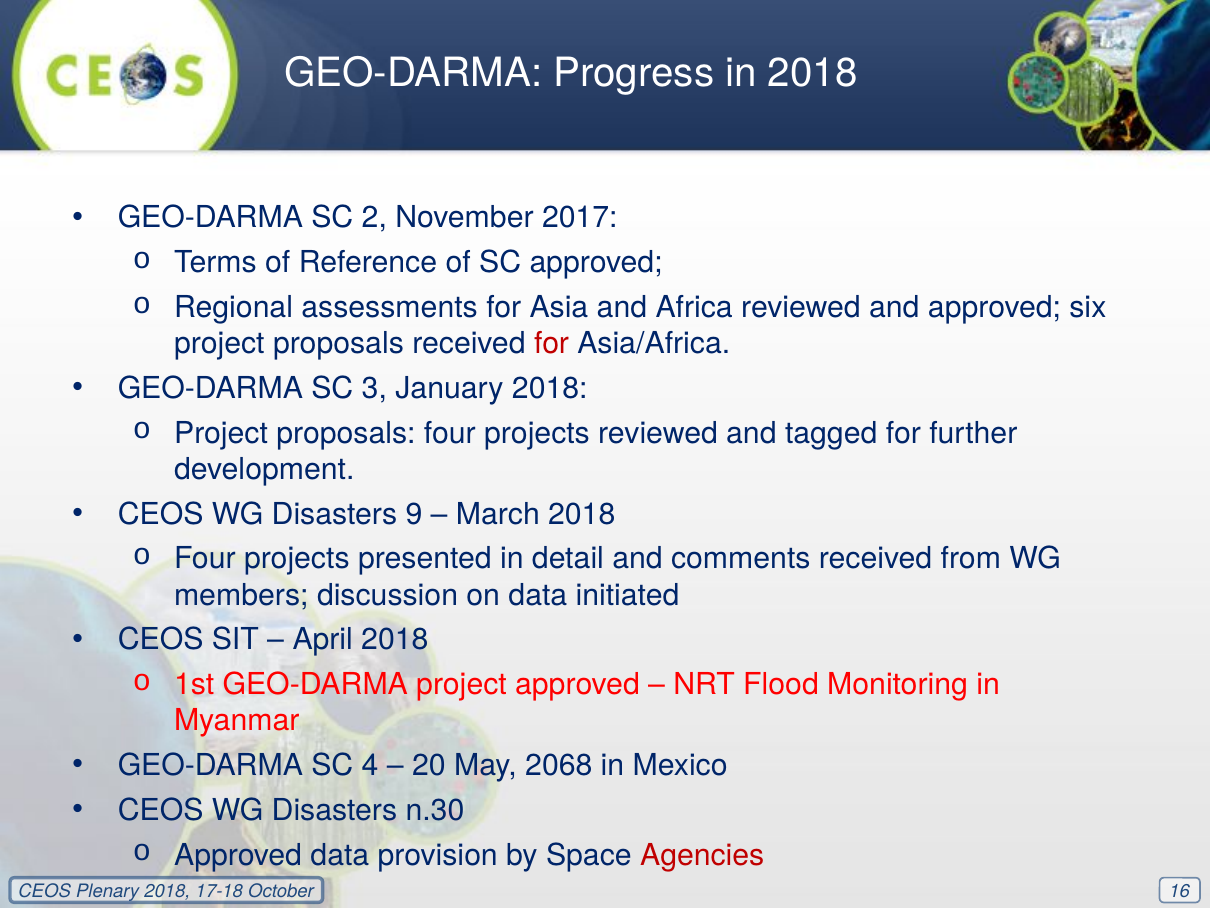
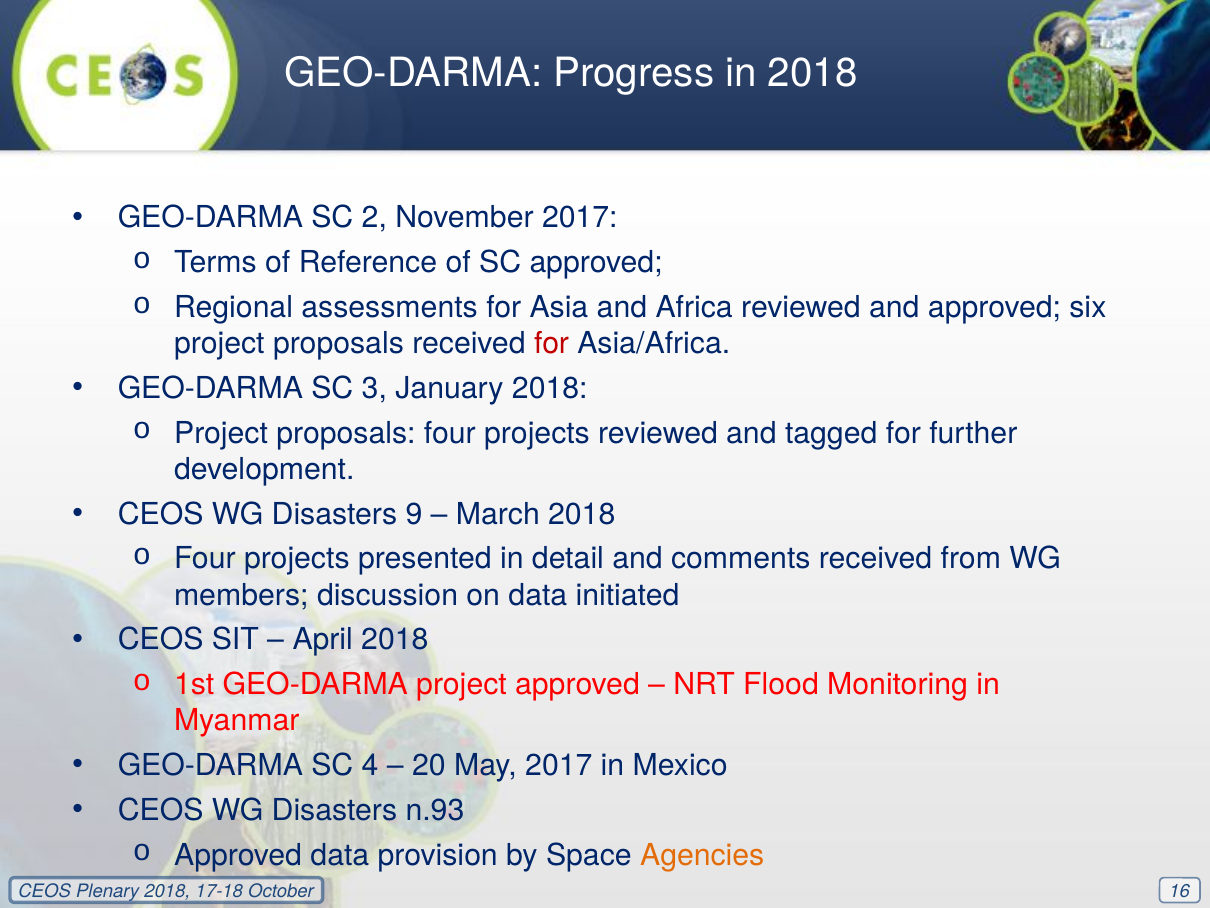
May 2068: 2068 -> 2017 (559, 765)
n.30: n.30 -> n.93 (435, 810)
Agencies colour: red -> orange (702, 855)
